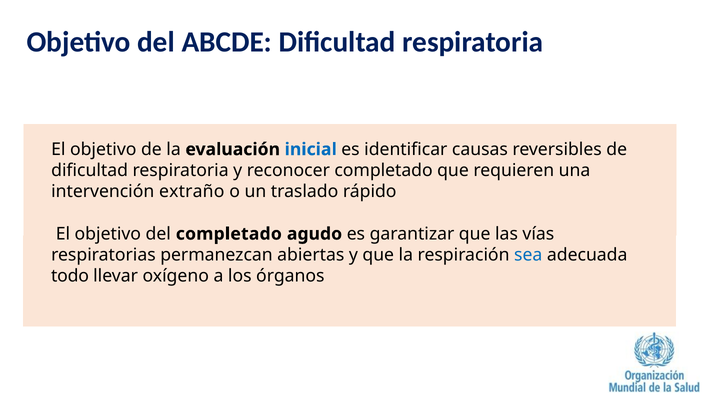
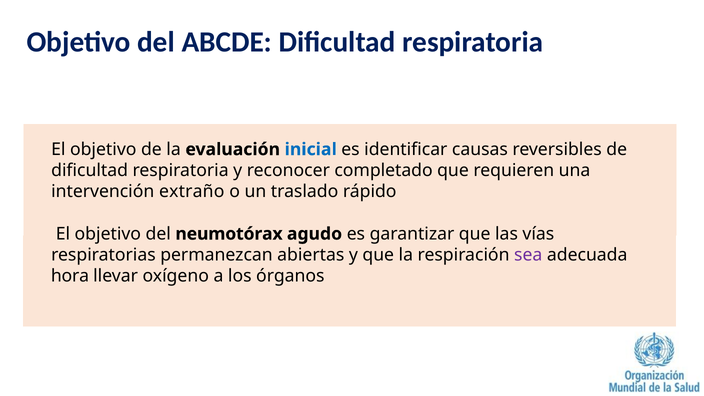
del completado: completado -> neumotórax (229, 234)
sea colour: blue -> purple (528, 255)
todo: todo -> hora (70, 276)
